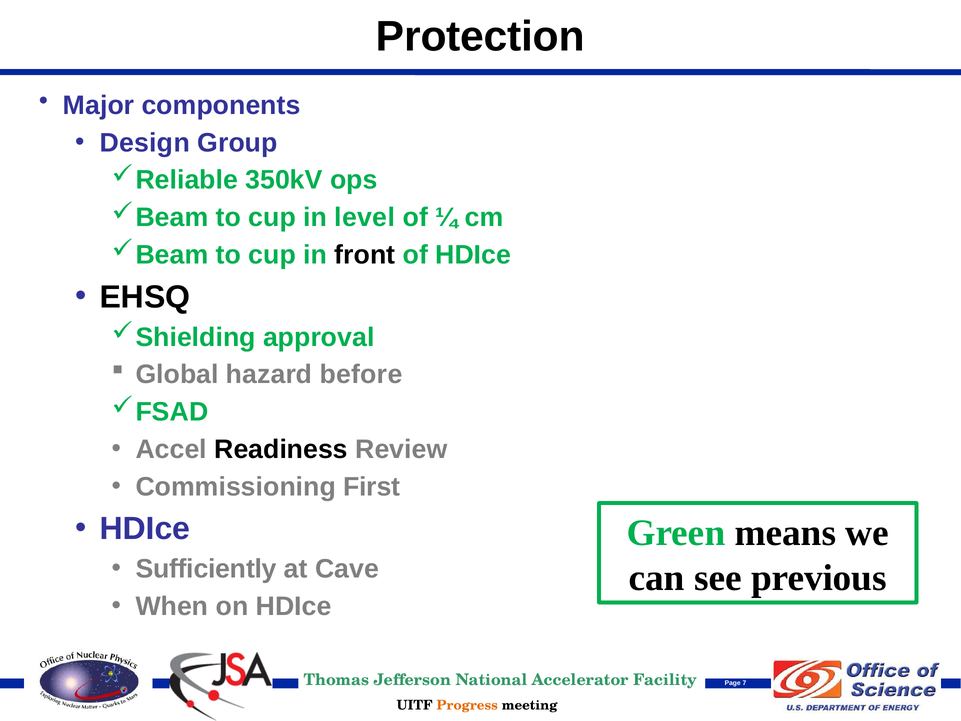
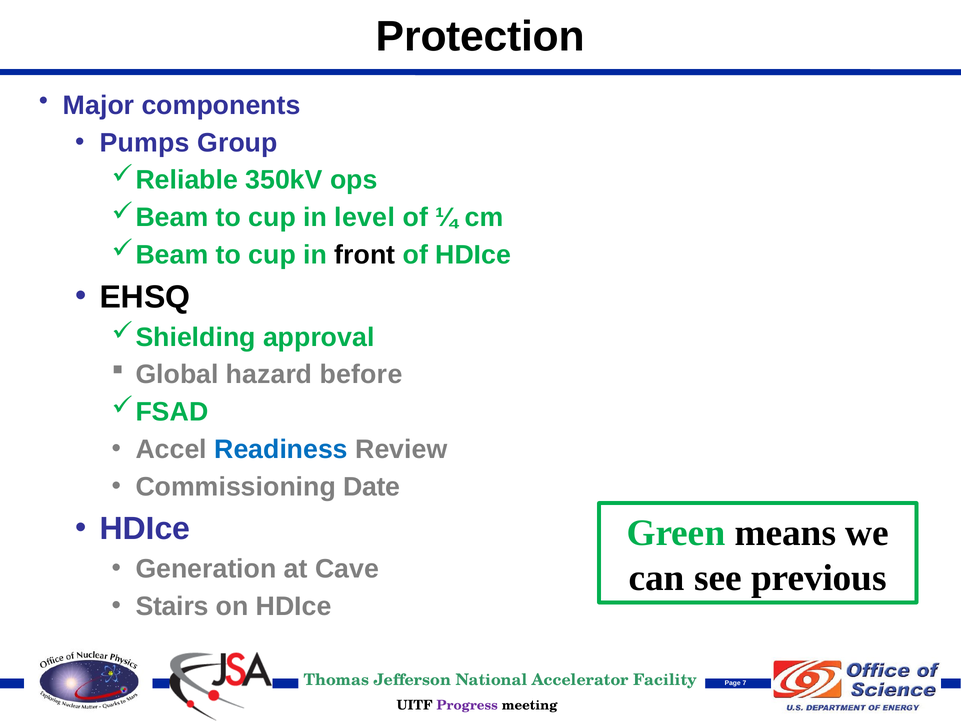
Design: Design -> Pumps (145, 143)
Readiness colour: black -> blue (281, 449)
First: First -> Date (372, 487)
Sufficiently: Sufficiently -> Generation (206, 569)
When: When -> Stairs (172, 606)
Progress colour: orange -> purple (467, 705)
